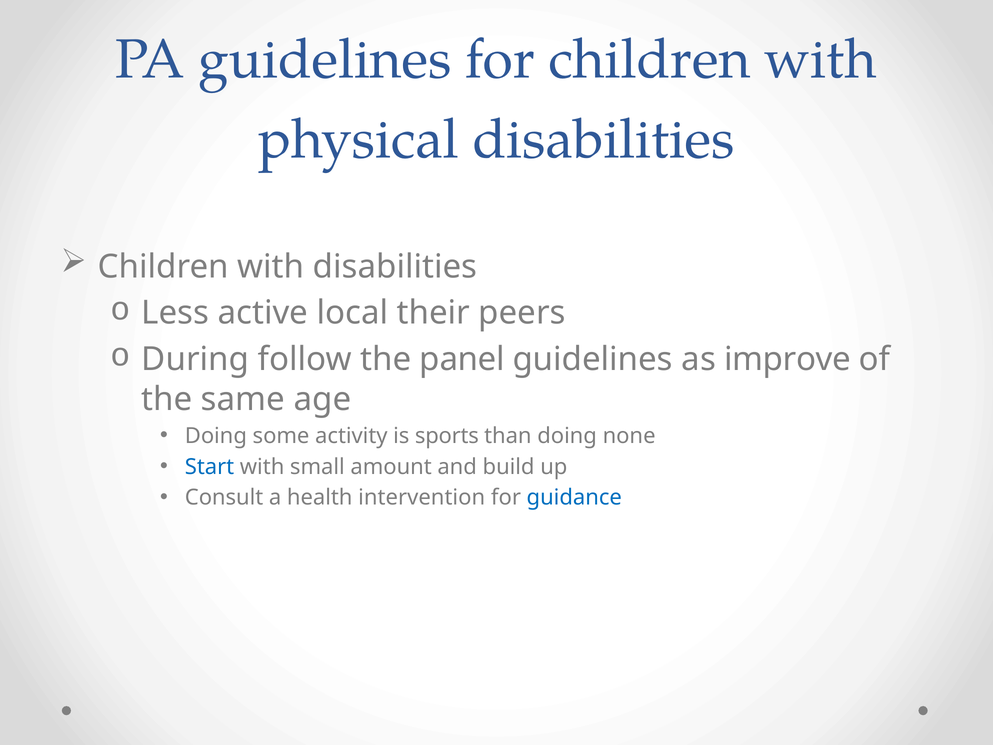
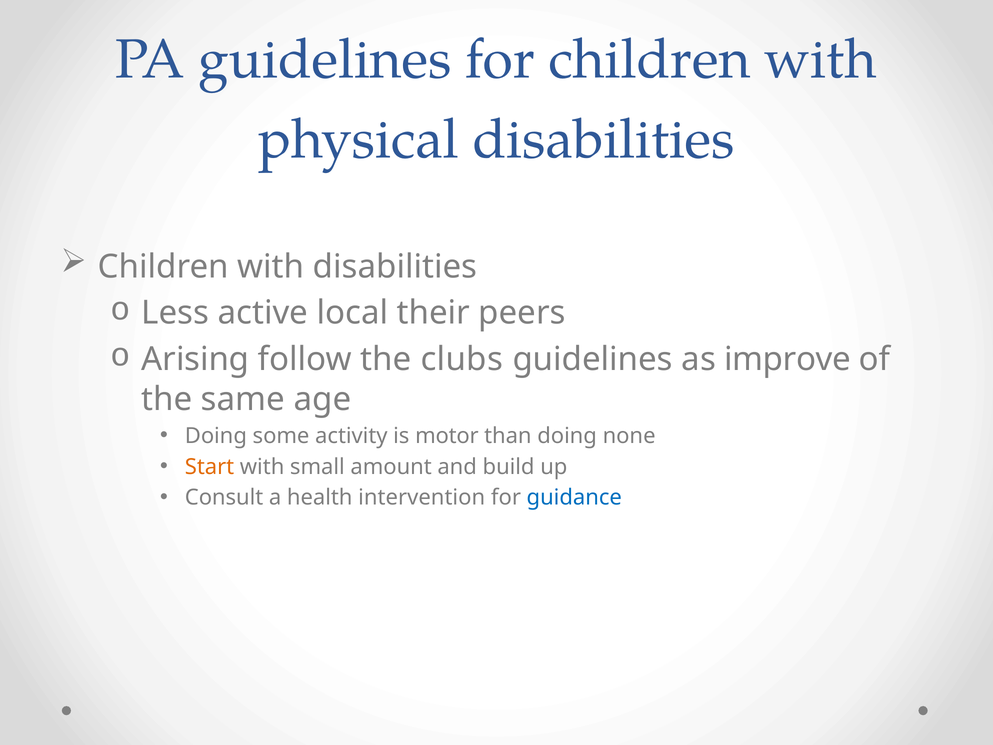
During: During -> Arising (195, 359)
panel: panel -> clubs (462, 359)
sports: sports -> motor (447, 436)
Start colour: blue -> orange (210, 467)
